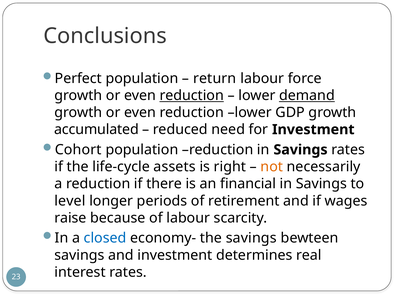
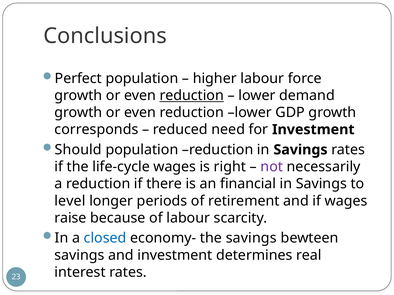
return: return -> higher (215, 79)
demand underline: present -> none (307, 96)
accumulated: accumulated -> corresponds (96, 130)
Cohort: Cohort -> Should (78, 150)
life-cycle assets: assets -> wages (175, 167)
not colour: orange -> purple (272, 167)
